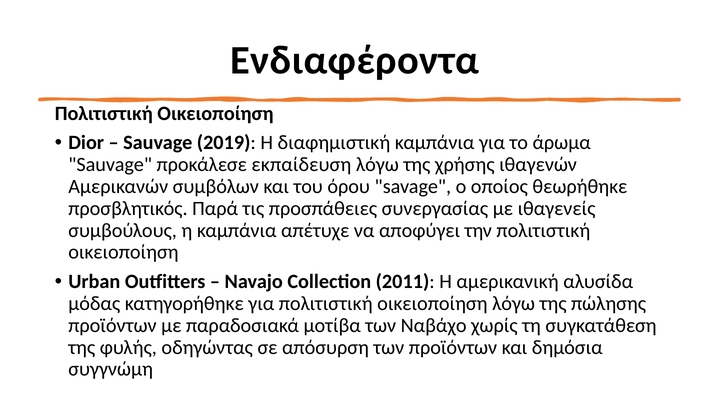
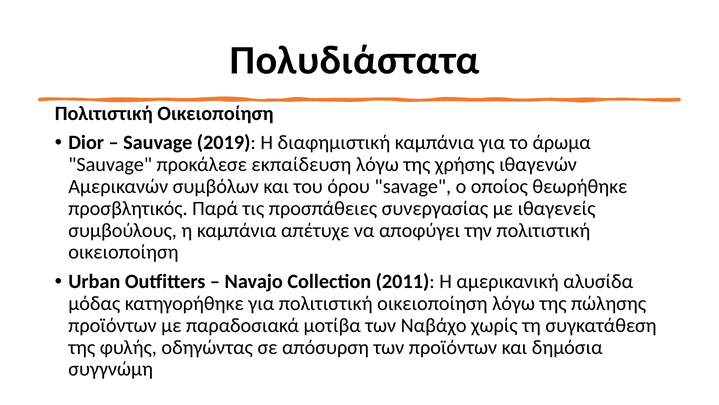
Ενδιαφέροντα: Ενδιαφέροντα -> Πολυδιάστατα (355, 60)
